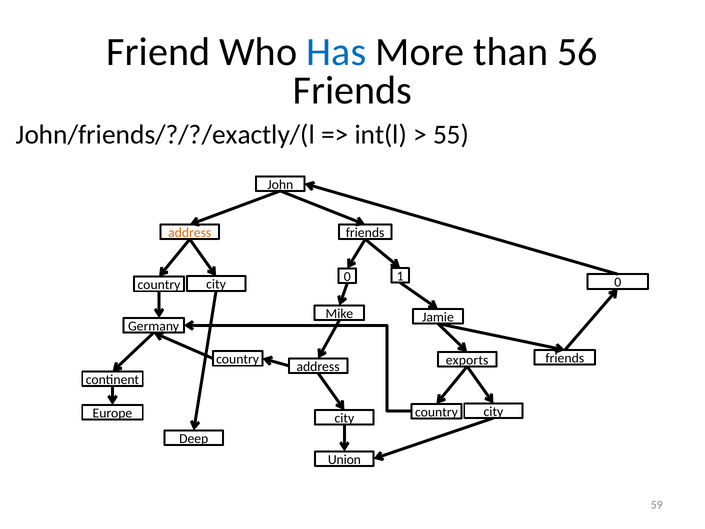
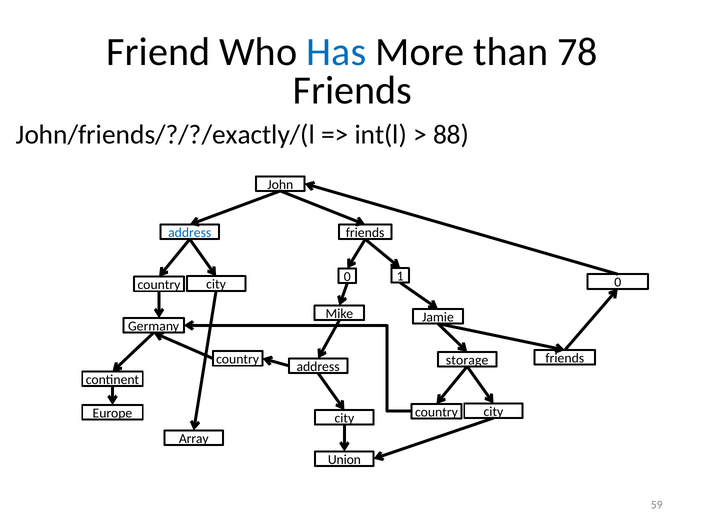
56: 56 -> 78 (577, 52)
55: 55 -> 88 (451, 135)
address colour: orange -> blue (190, 233)
exports: exports -> storage (467, 360)
Deep: Deep -> Array (194, 439)
